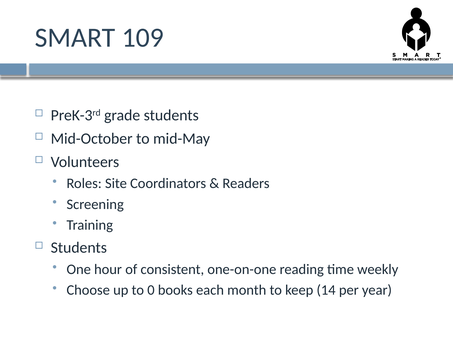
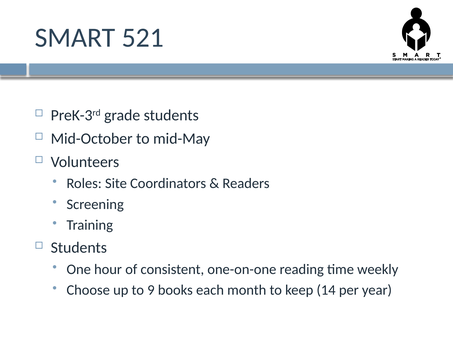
109: 109 -> 521 (143, 38)
0: 0 -> 9 (151, 290)
